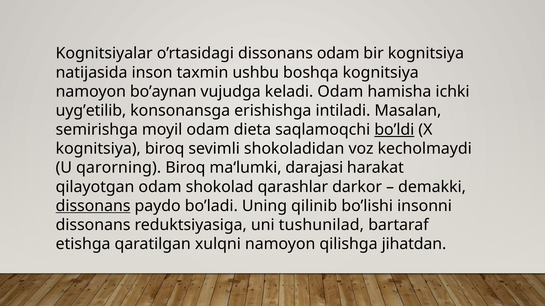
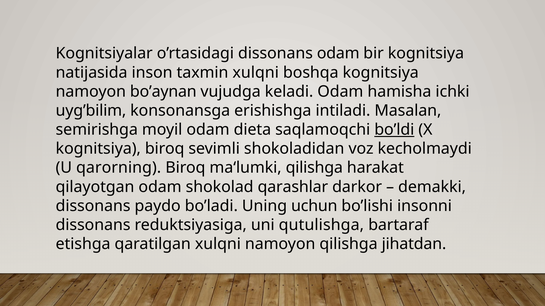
taxmin ushbu: ushbu -> xulqni (256, 73)
uyg’etilib: uyg’etilib -> uyg’bilim (91, 111)
ma‘lumki darajasi: darajasi -> qilishga (314, 168)
dissonans underline: present -> none (93, 206)
qilinib: qilinib -> uchun (314, 206)
tushunilad: tushunilad -> qutulishga (321, 225)
